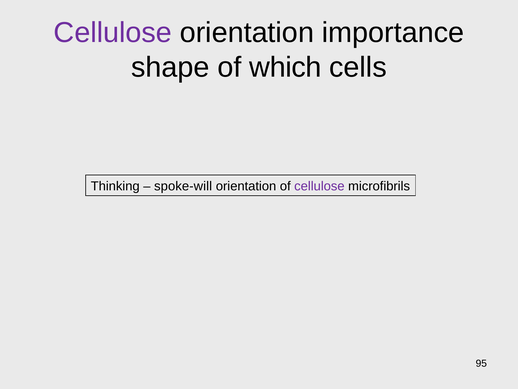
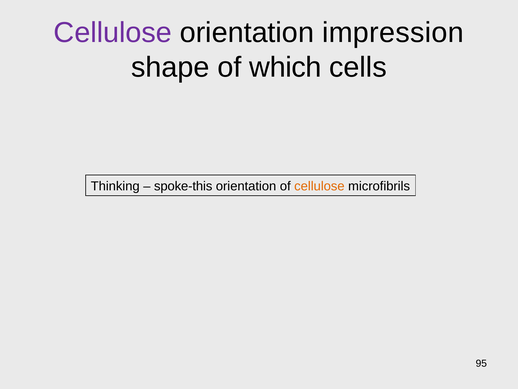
importance: importance -> impression (393, 33)
spoke-will: spoke-will -> spoke-this (183, 186)
cellulose colour: purple -> orange (319, 186)
